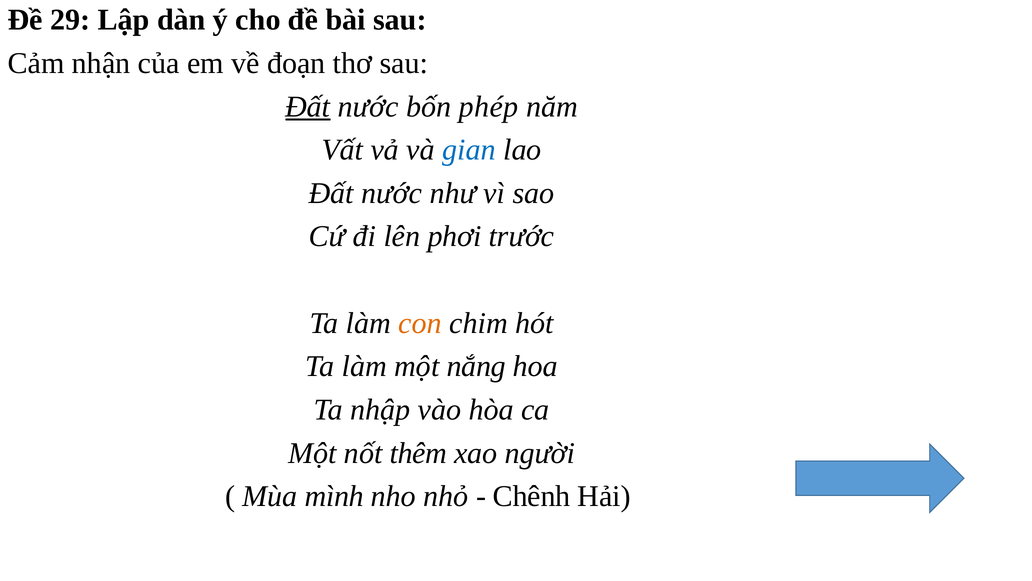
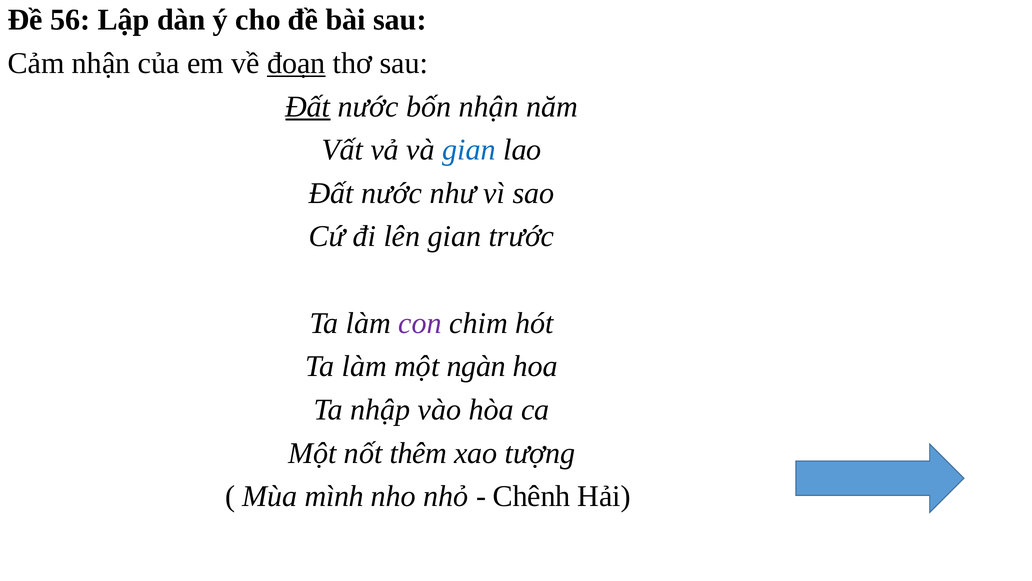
29: 29 -> 56 (70, 20)
đoạn underline: none -> present (296, 63)
bốn phép: phép -> nhận (489, 106)
lên phơi: phơi -> gian (454, 236)
con colour: orange -> purple (420, 323)
nắng: nắng -> ngàn (476, 366)
người: người -> tượng (540, 453)
